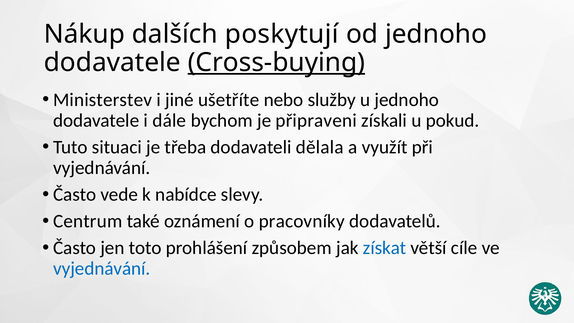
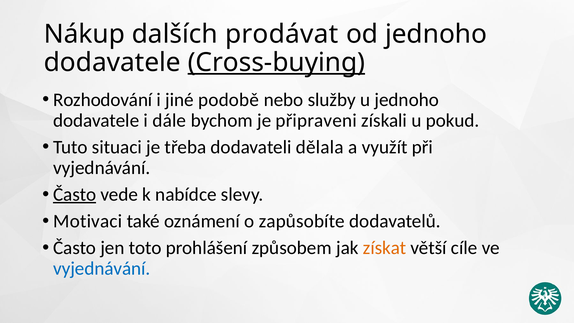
poskytují: poskytují -> prodávat (282, 34)
Ministerstev: Ministerstev -> Rozhodování (103, 100)
ušetříte: ušetříte -> podobě (229, 100)
Často underline: none -> present (75, 194)
Centrum: Centrum -> Motivaci (88, 221)
pracovníky: pracovníky -> zapůsobíte (302, 221)
získat colour: blue -> orange (385, 248)
